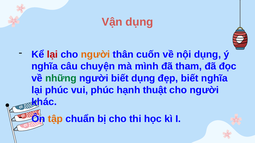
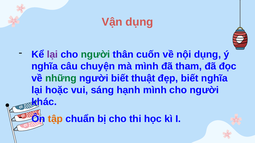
lại colour: red -> purple (52, 55)
người colour: orange -> green (95, 55)
biết dụng: dụng -> thuật (143, 78)
lại phúc: phúc -> hoặc (57, 90)
vui phúc: phúc -> sáng (102, 90)
hạnh thuật: thuật -> mình (155, 90)
